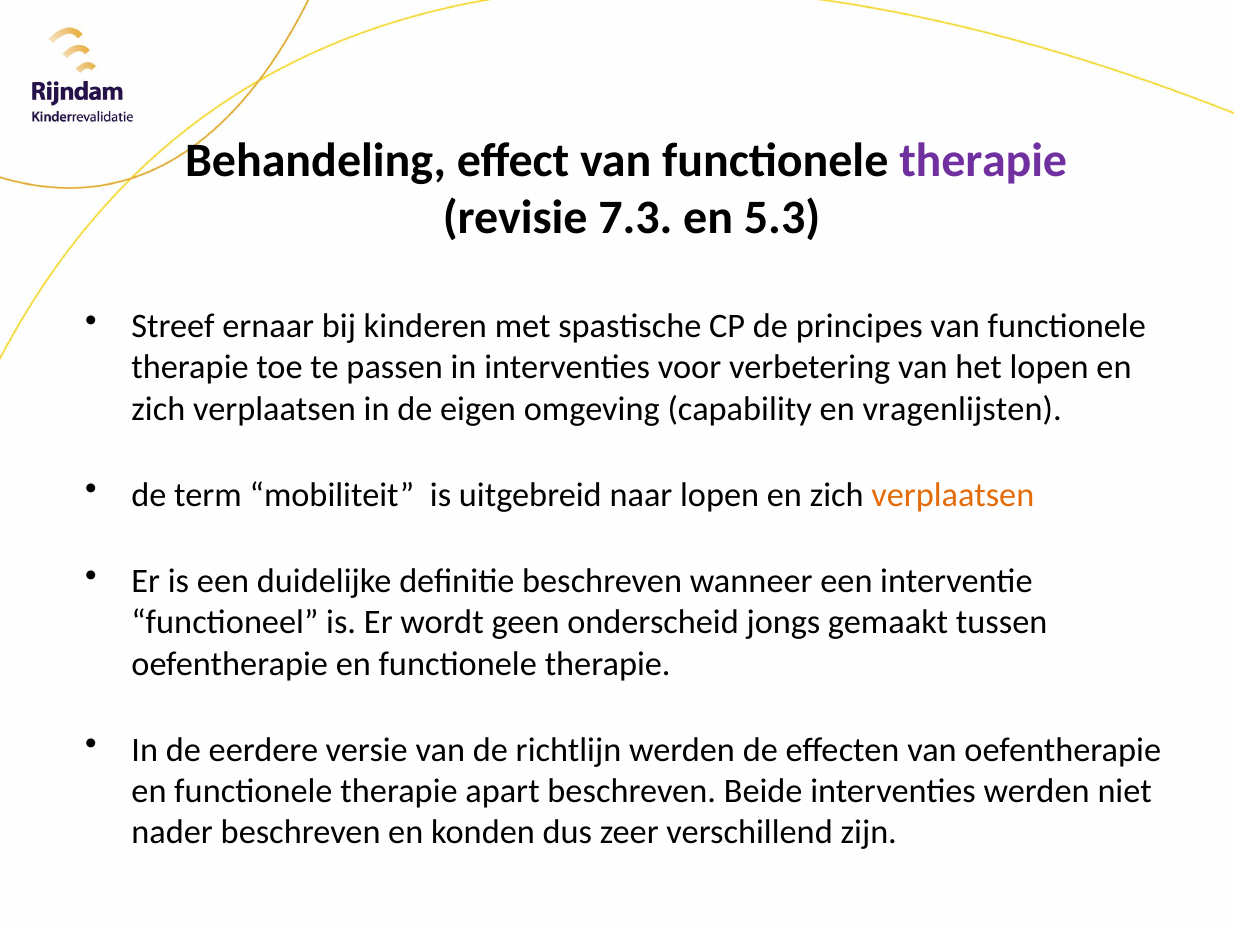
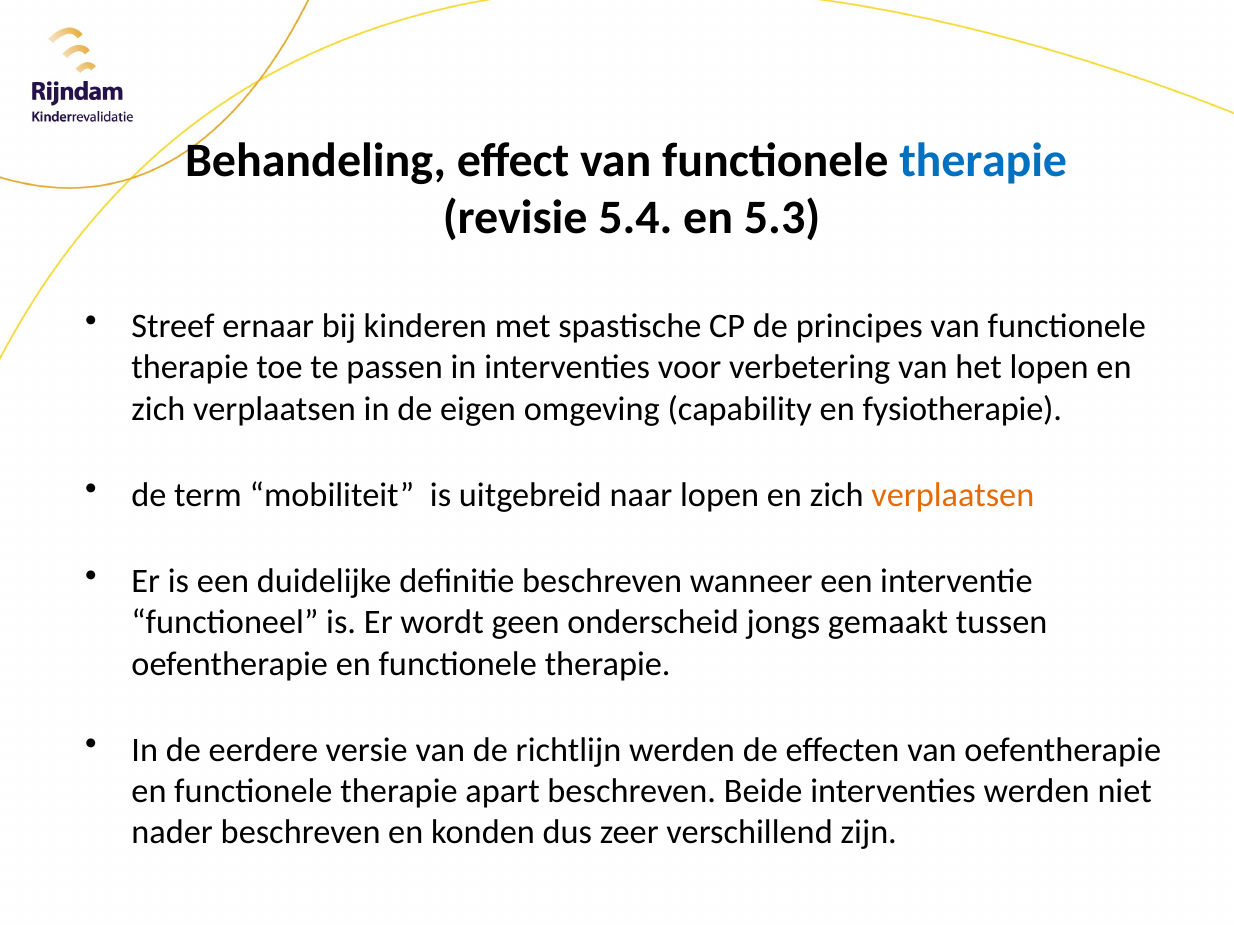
therapie colour: purple -> blue (983, 160)
7.3: 7.3 -> 5.4 (635, 218)
vragenlijsten: vragenlijsten -> fysiotherapie (962, 409)
